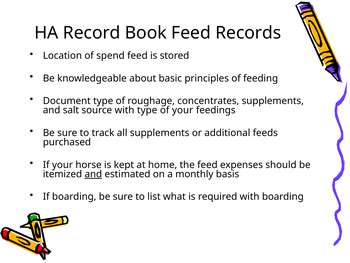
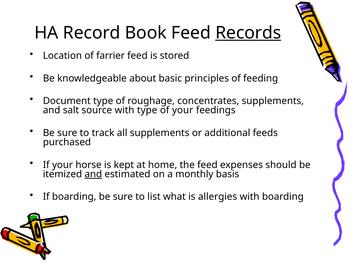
Records underline: none -> present (248, 33)
spend: spend -> farrier (111, 56)
required: required -> allergies (218, 196)
